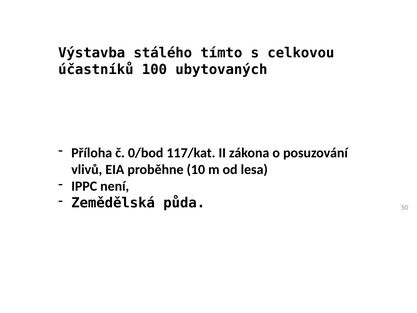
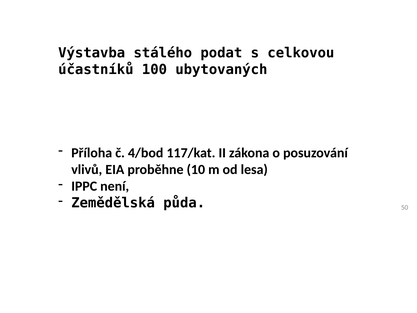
tímto: tímto -> podat (221, 53)
0/bod: 0/bod -> 4/bod (146, 153)
